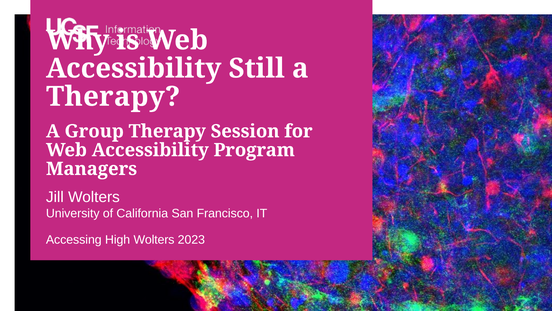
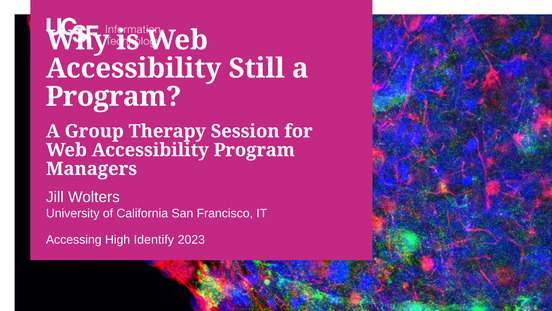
Therapy: Therapy -> Program (113, 96)
High Wolters: Wolters -> Identify (154, 239)
